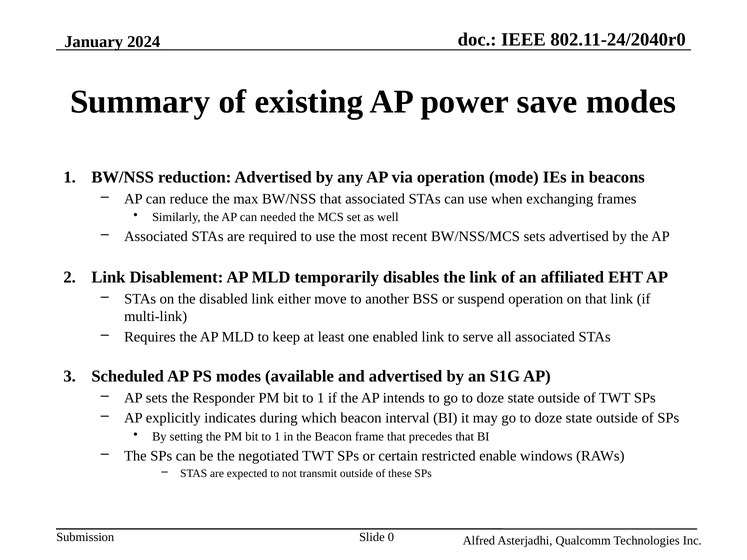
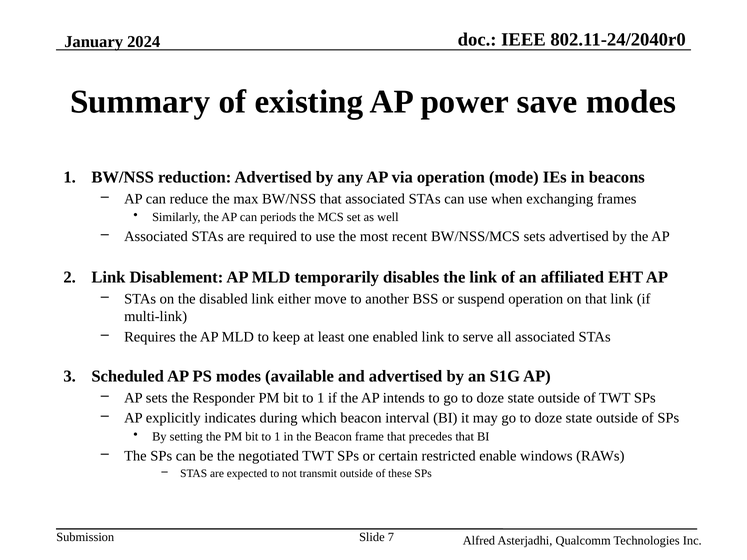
needed: needed -> periods (278, 217)
0: 0 -> 7 (391, 537)
